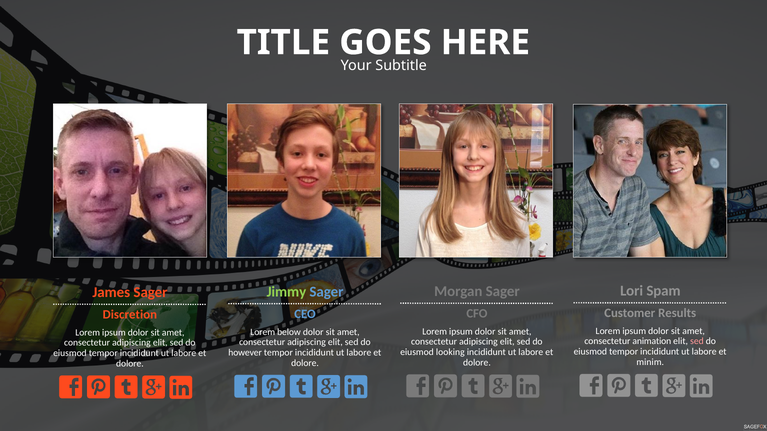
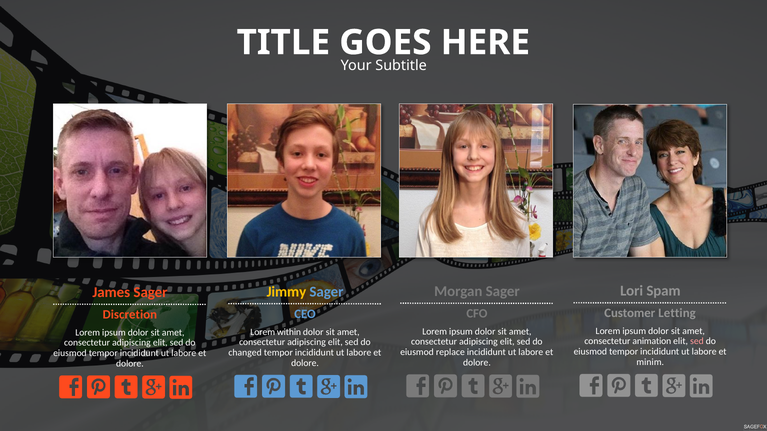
Jimmy colour: light green -> yellow (286, 292)
Results: Results -> Letting (677, 313)
below: below -> within (289, 332)
looking: looking -> replace (450, 352)
however: however -> changed (245, 353)
